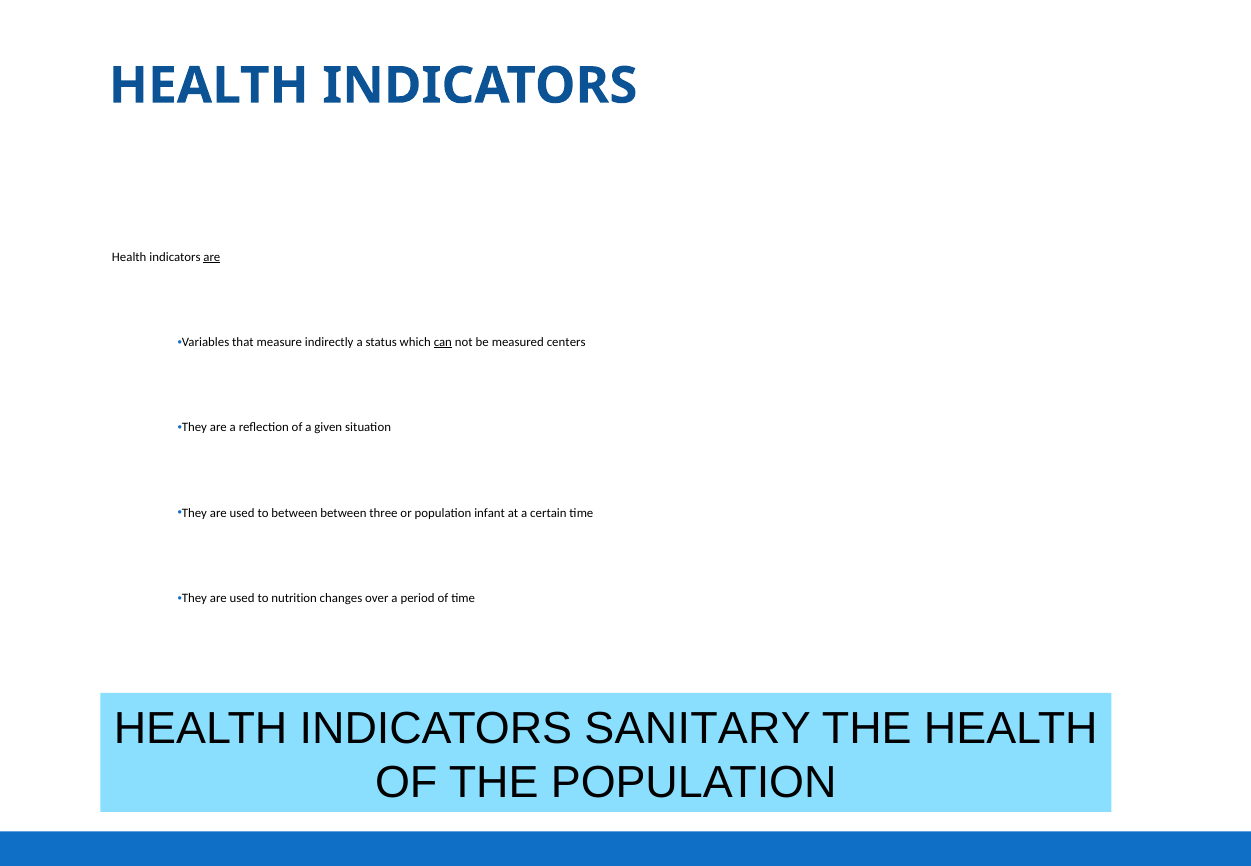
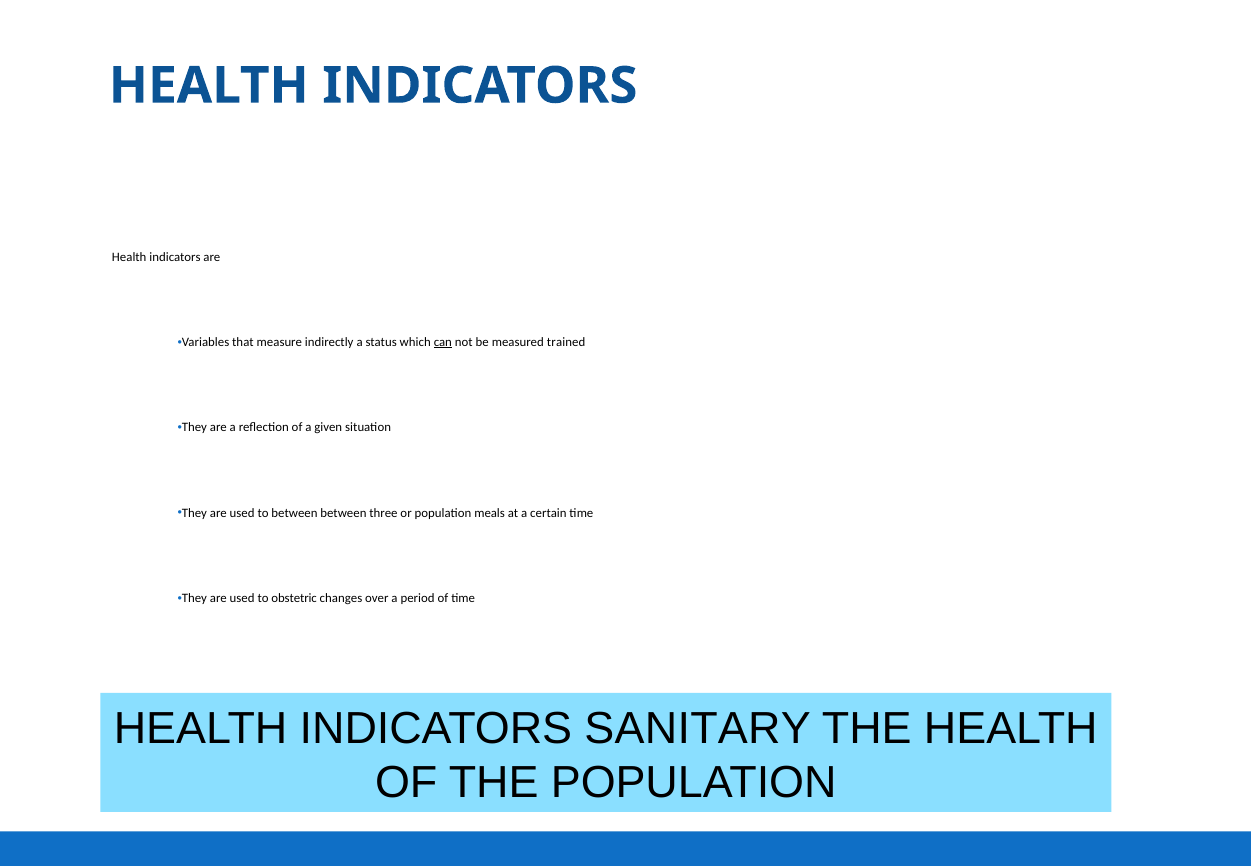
are underline: present -> none (212, 257)
centers: centers -> trained (566, 342)
infant: infant -> meals (490, 513)
nutrition: nutrition -> obstetric (294, 599)
